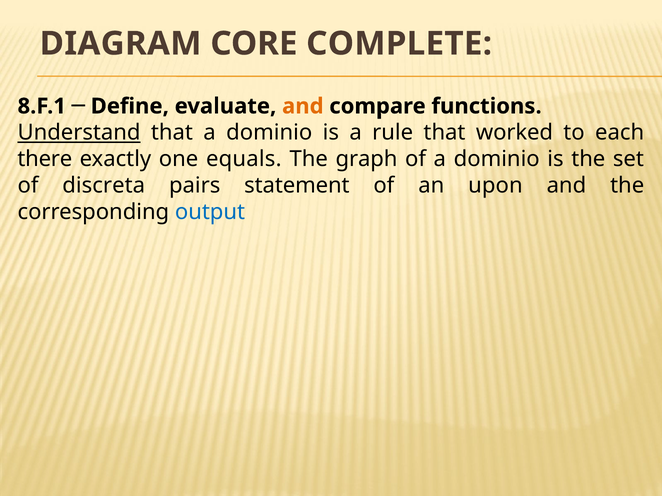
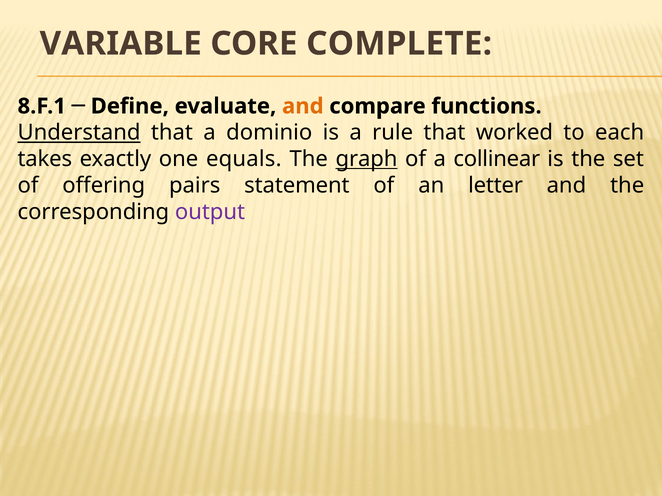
DIAGRAM: DIAGRAM -> VARIABLE (121, 44)
there: there -> takes (45, 159)
graph underline: none -> present (367, 159)
of a dominio: dominio -> collinear (497, 159)
discreta: discreta -> offering (104, 186)
upon: upon -> letter (496, 186)
output colour: blue -> purple (210, 212)
